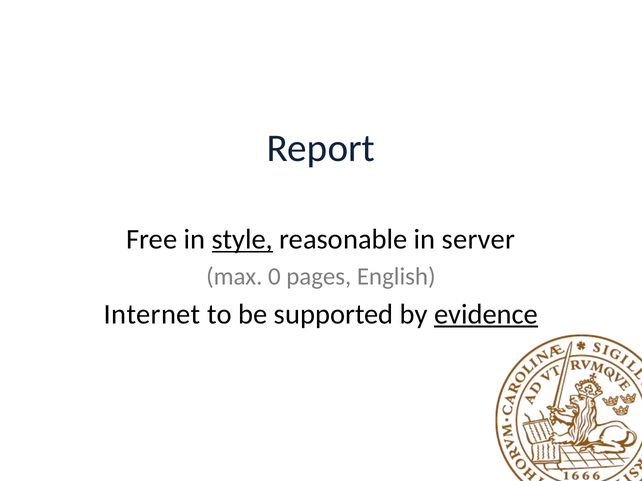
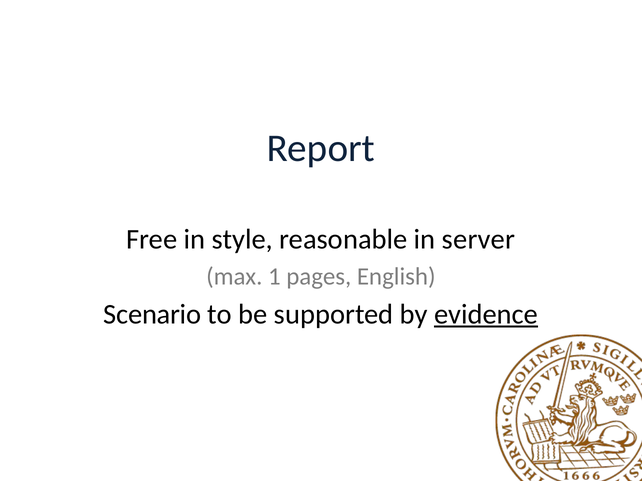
style underline: present -> none (242, 240)
0: 0 -> 1 (274, 277)
Internet: Internet -> Scenario (152, 315)
